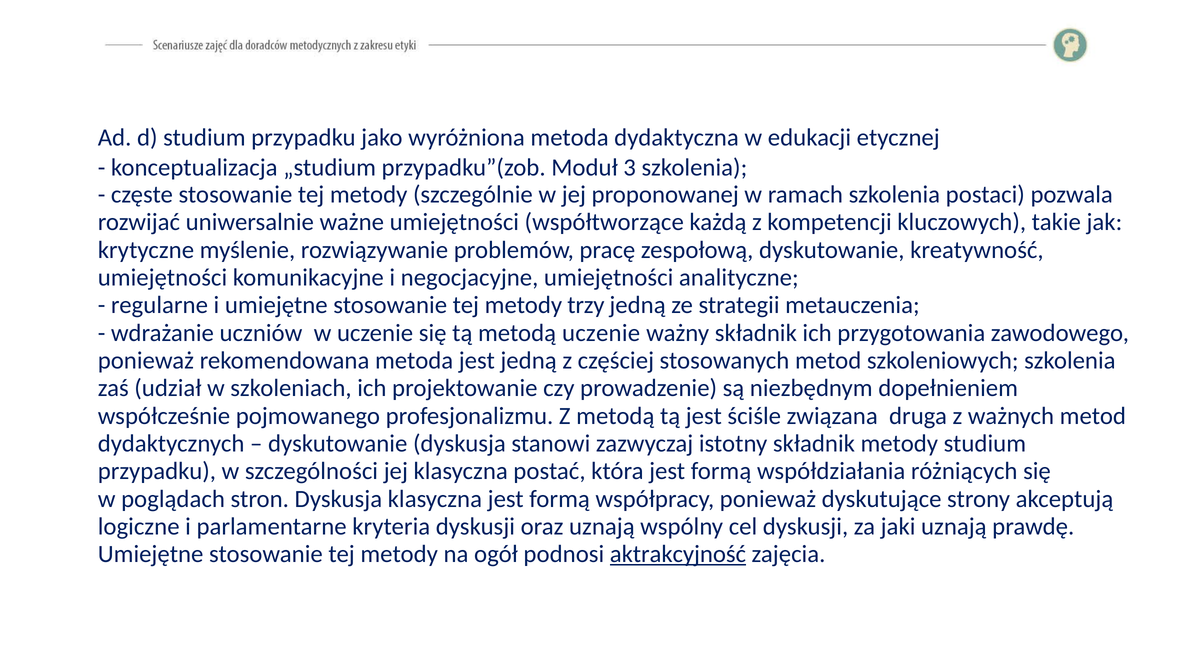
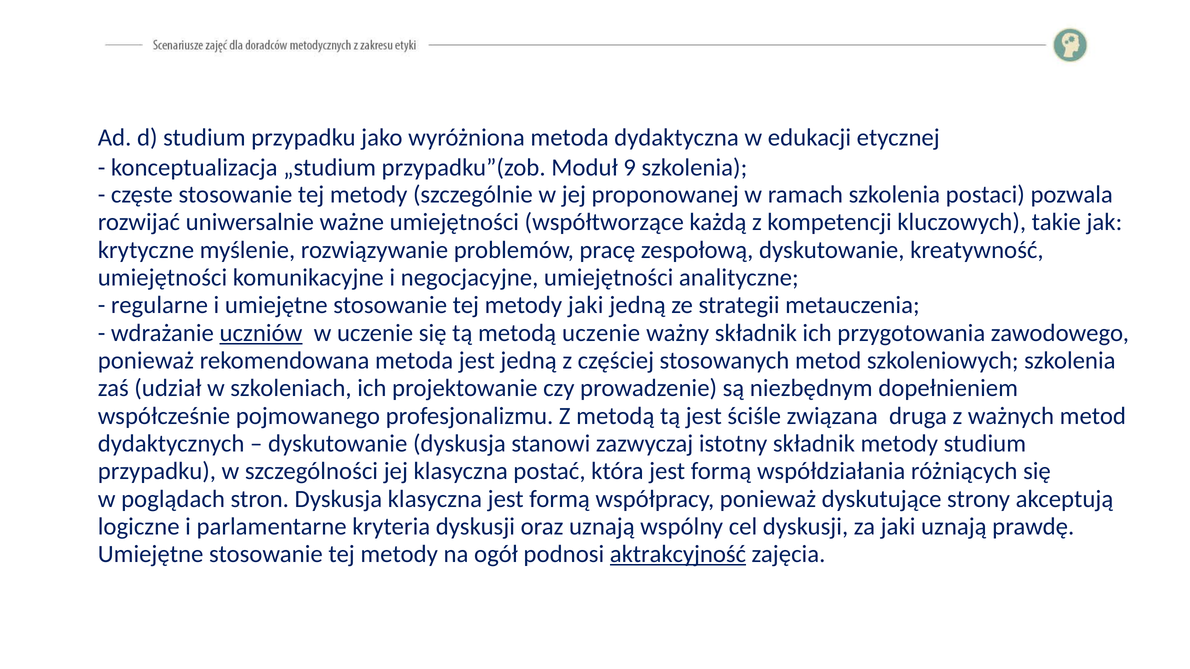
3: 3 -> 9 (630, 168)
metody trzy: trzy -> jaki (586, 305)
uczniów underline: none -> present (261, 333)
